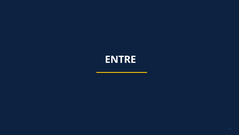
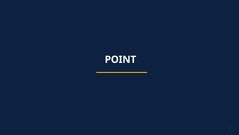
ENTRE: ENTRE -> POINT (120, 59)
